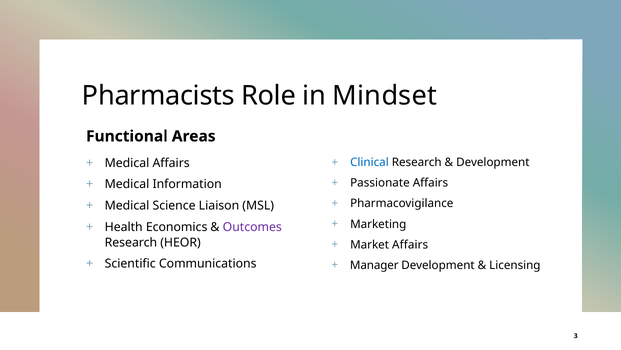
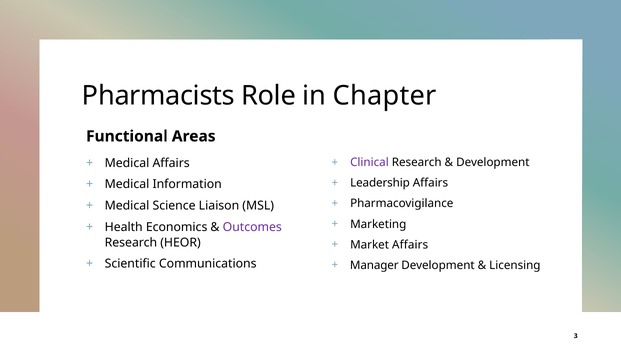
Mindset: Mindset -> Chapter (385, 95)
Clinical colour: blue -> purple (369, 162)
Passionate: Passionate -> Leadership (380, 183)
